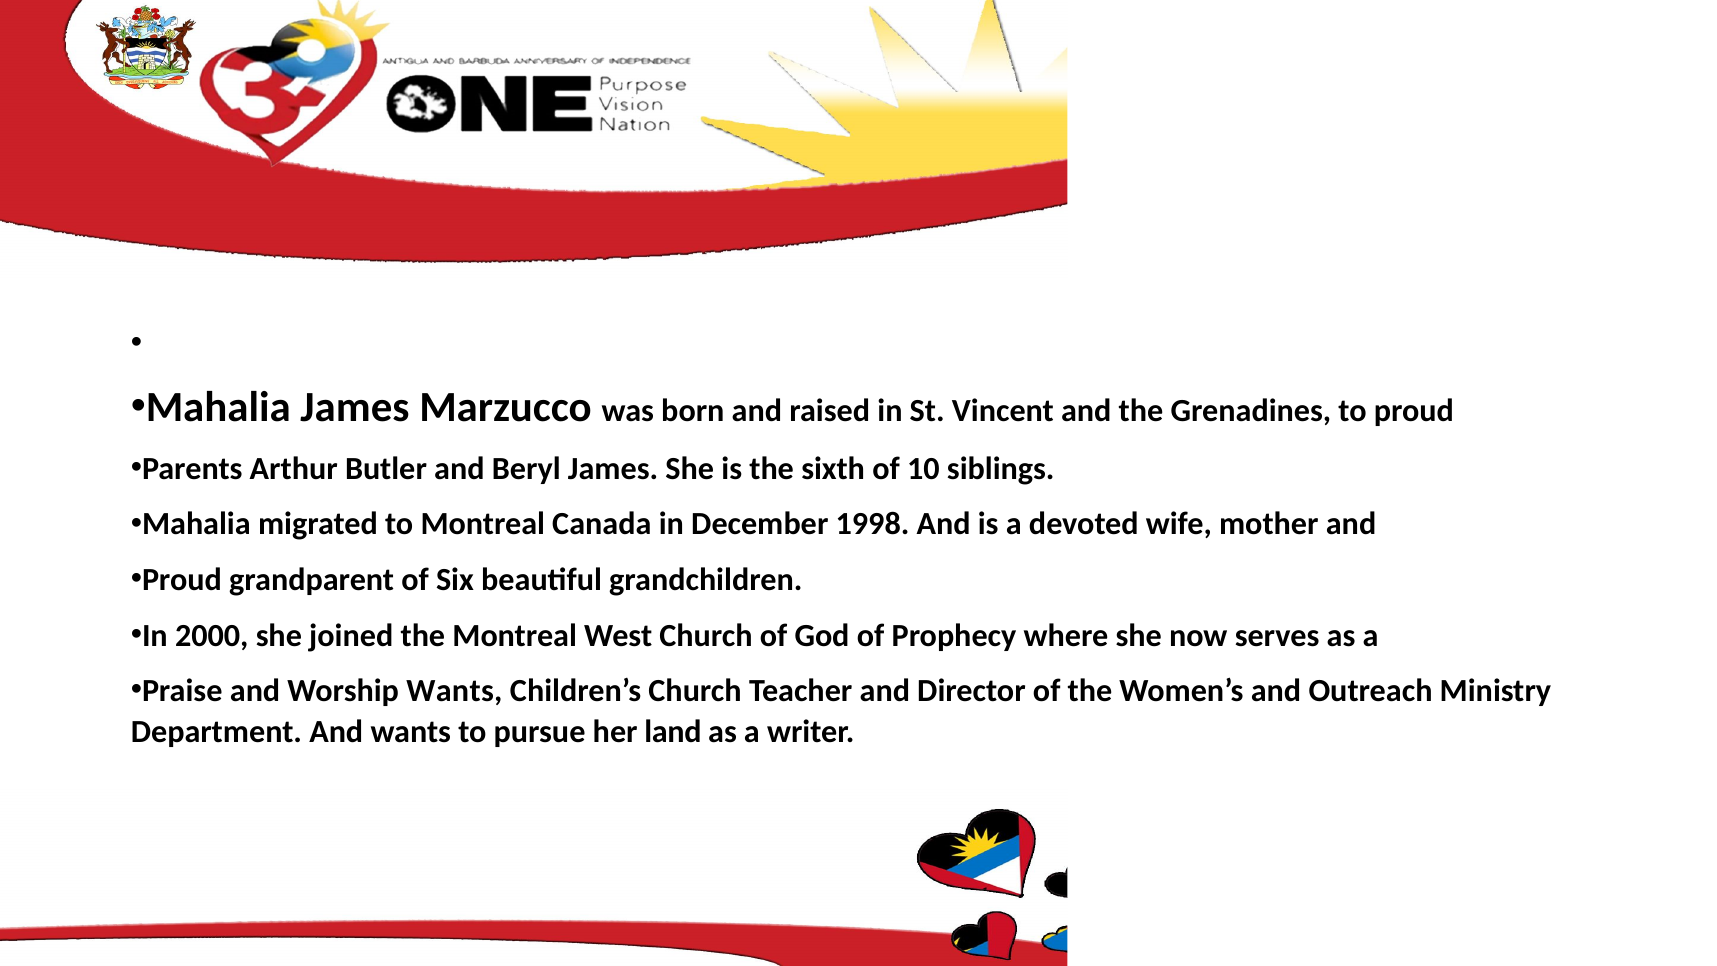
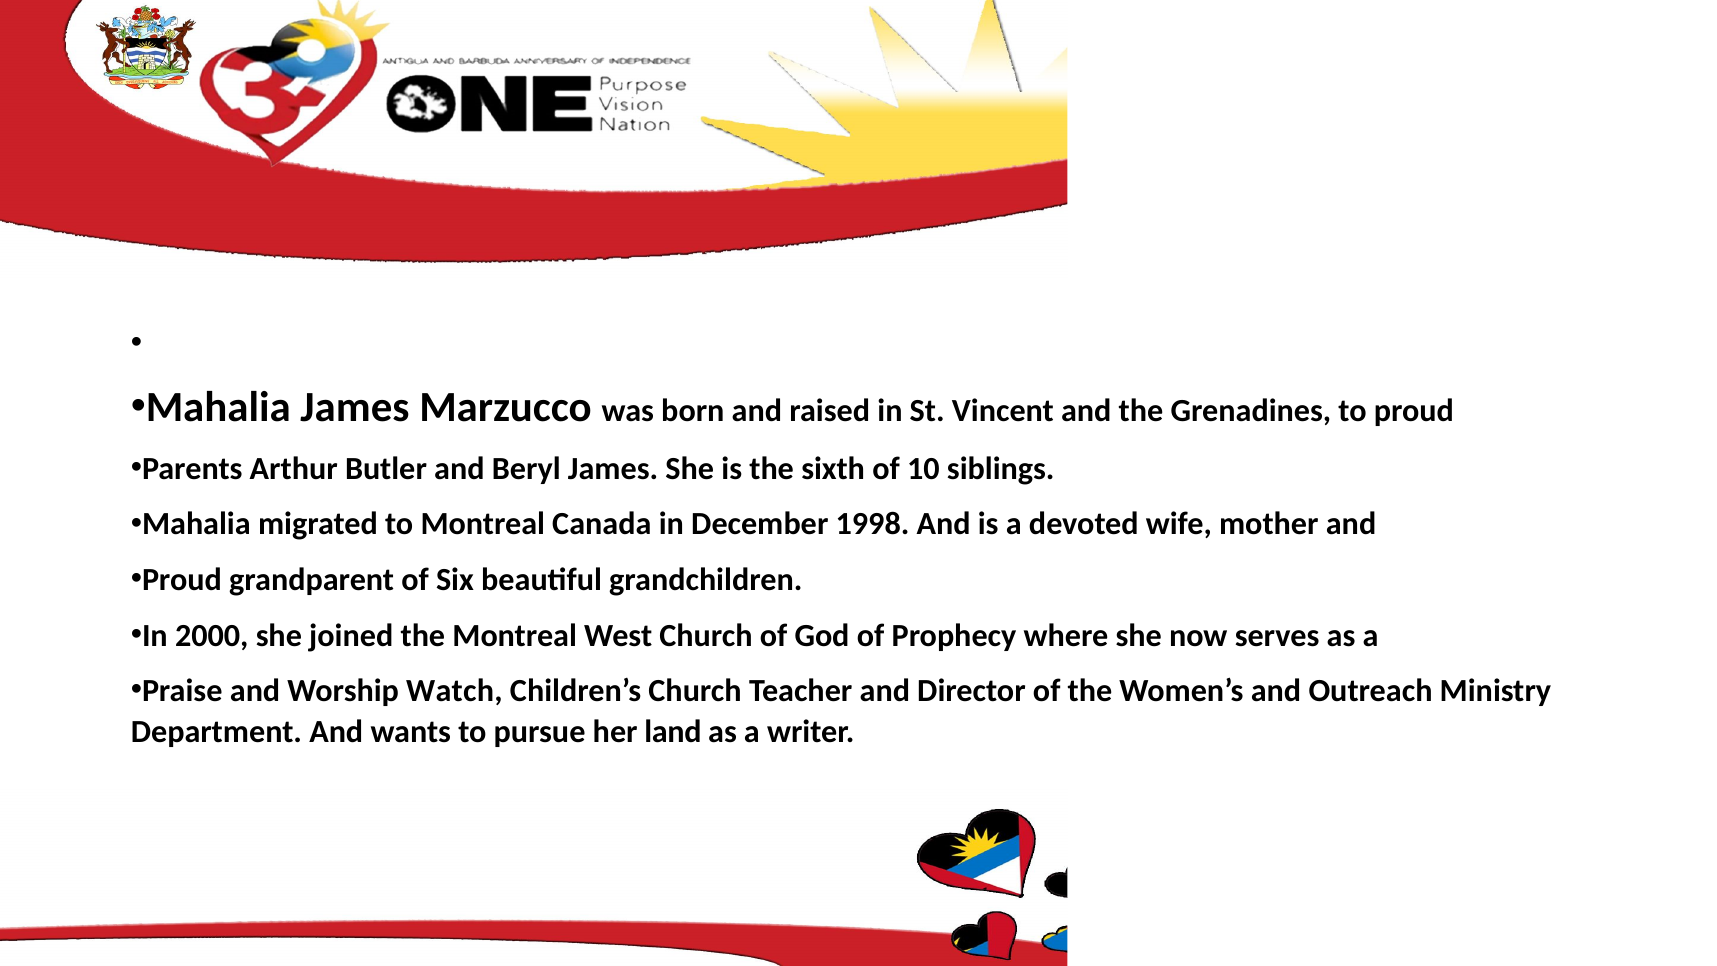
Worship Wants: Wants -> Watch (454, 691)
